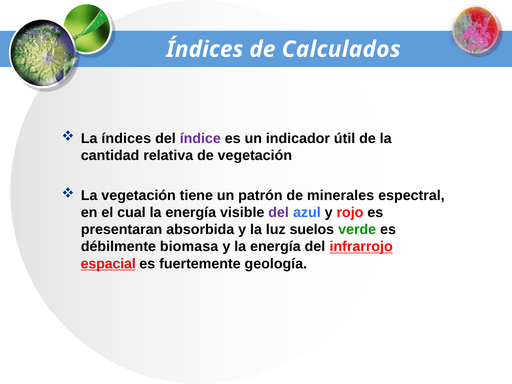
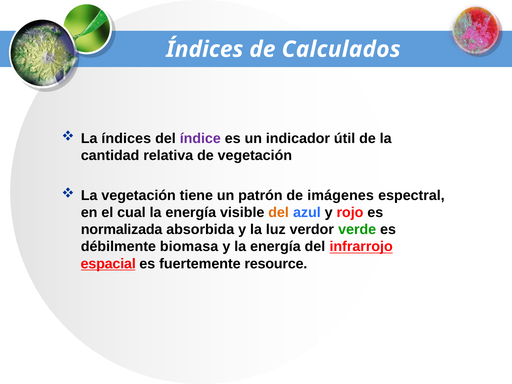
minerales: minerales -> imágenes (341, 195)
del colour: purple -> orange (279, 212)
presentaran: presentaran -> normalizada (122, 230)
suelos: suelos -> verdor (312, 230)
geología: geología -> resource (276, 264)
